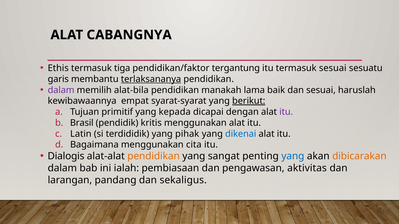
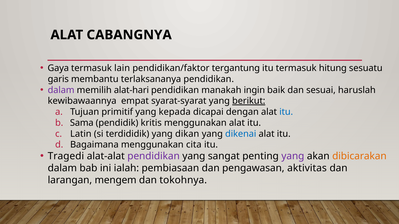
Ethis: Ethis -> Gaya (58, 68)
tiga: tiga -> lain (122, 68)
termasuk sesuai: sesuai -> hitung (333, 68)
terlaksananya underline: present -> none (151, 79)
alat-bila: alat-bila -> alat-hari (131, 90)
lama: lama -> ingin (254, 90)
itu colour: purple -> blue (286, 112)
Brasil: Brasil -> Sama (82, 123)
pihak: pihak -> dikan (187, 134)
Dialogis: Dialogis -> Tragedi (66, 156)
pendidikan colour: orange -> purple (154, 156)
yang colour: blue -> purple (293, 156)
pandang: pandang -> mengem (116, 180)
sekaligus: sekaligus -> tokohnya (183, 180)
